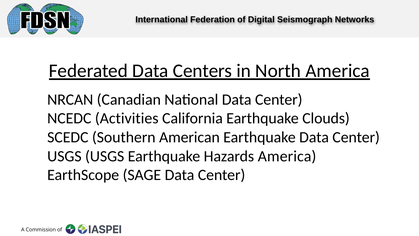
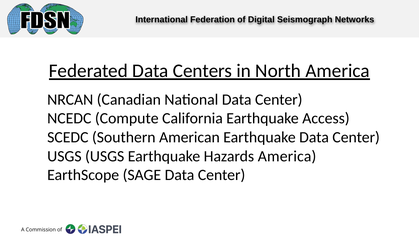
Activities: Activities -> Compute (127, 118)
Clouds: Clouds -> Access (326, 118)
